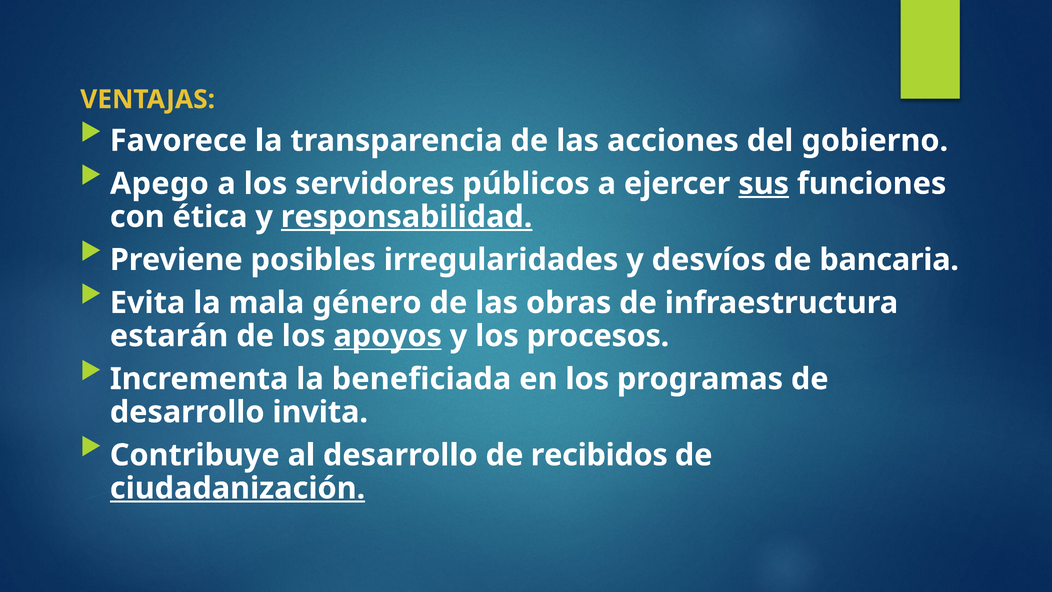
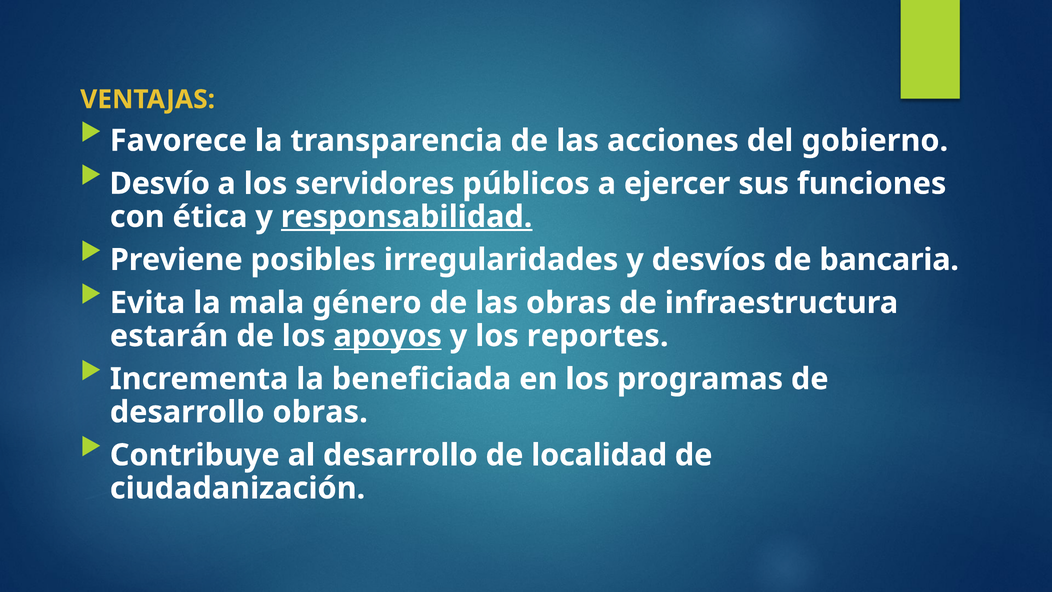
Apego: Apego -> Desvío (160, 184)
sus underline: present -> none (764, 184)
procesos: procesos -> reportes (598, 336)
desarrollo invita: invita -> obras (320, 412)
recibidos: recibidos -> localidad (599, 455)
ciudadanización underline: present -> none (237, 488)
